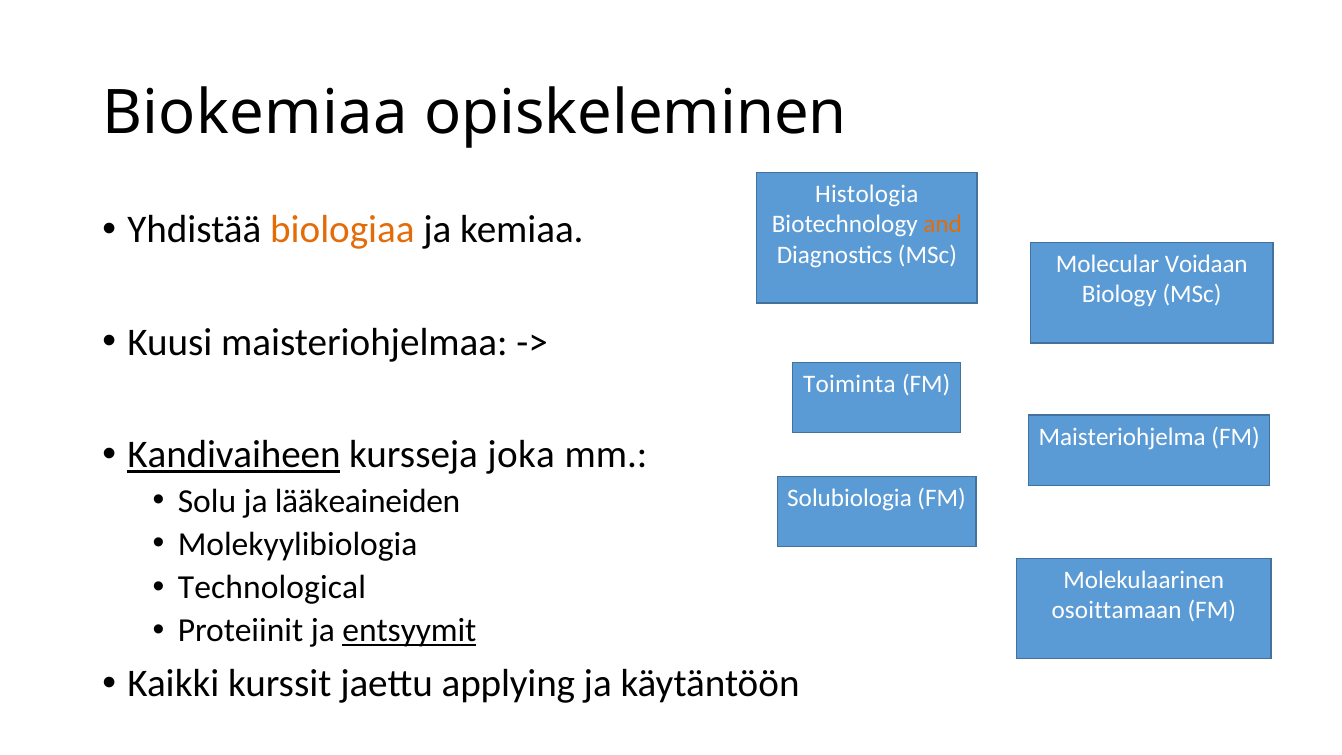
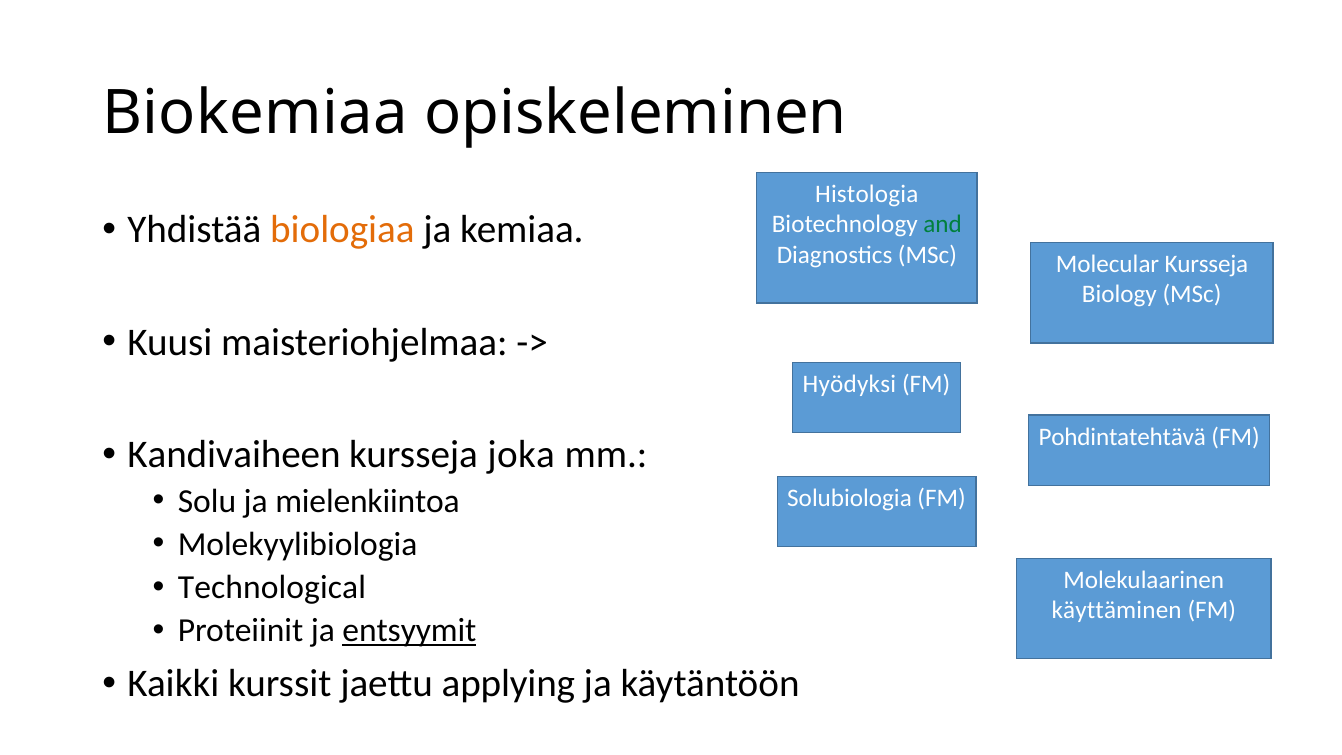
and colour: orange -> green (943, 224)
Molecular Voidaan: Voidaan -> Kursseja (1206, 264)
Toiminta: Toiminta -> Hyödyksi (849, 384)
Maisteriohjelma: Maisteriohjelma -> Pohdintatehtävä (1122, 437)
Kandivaiheen underline: present -> none (234, 455)
lääkeaineiden: lääkeaineiden -> mielenkiintoa (368, 501)
osoittamaan: osoittamaan -> käyttäminen (1117, 610)
